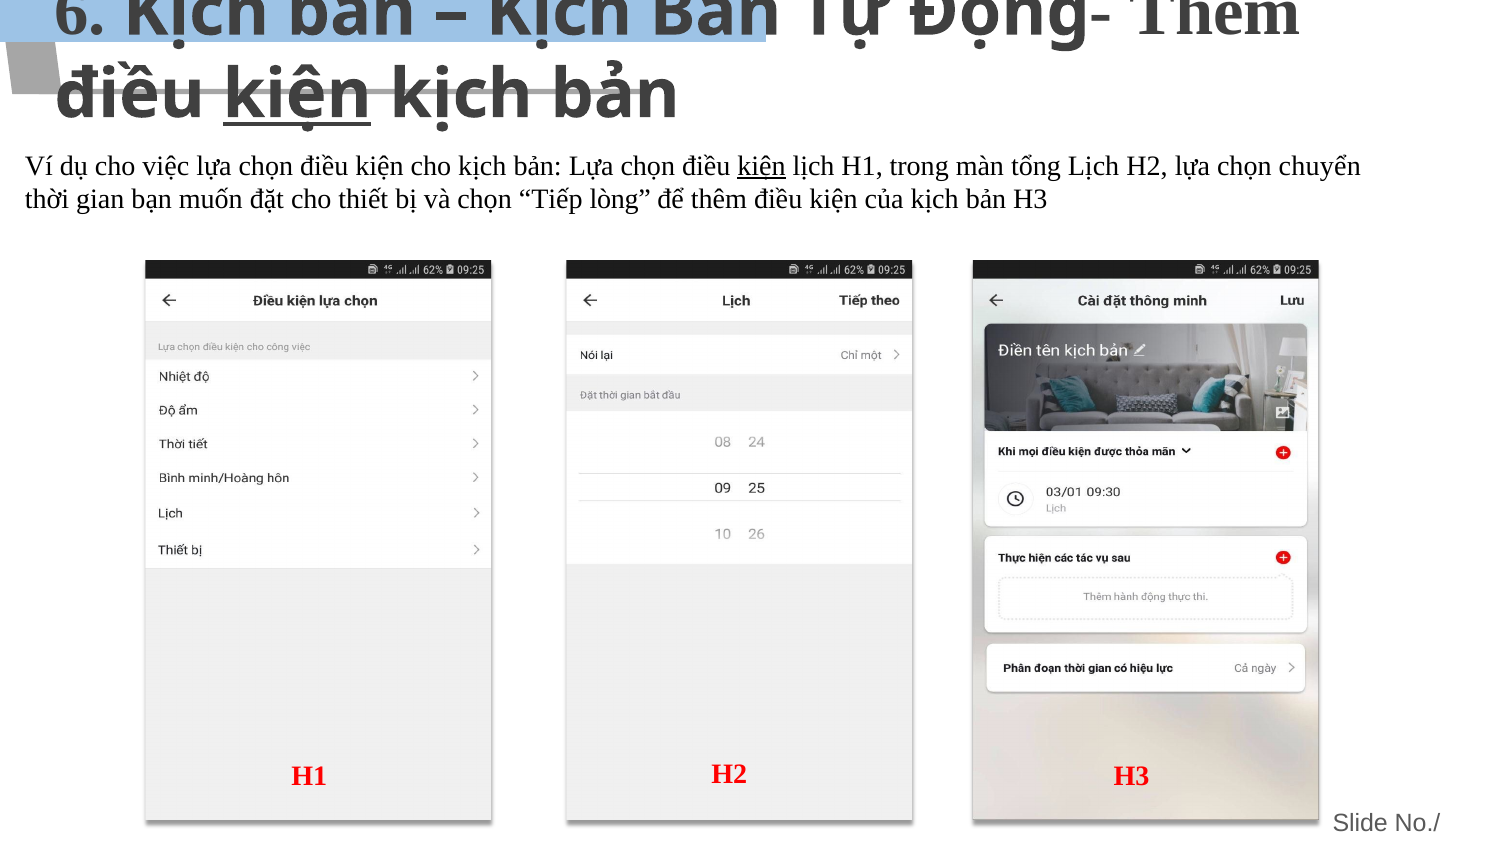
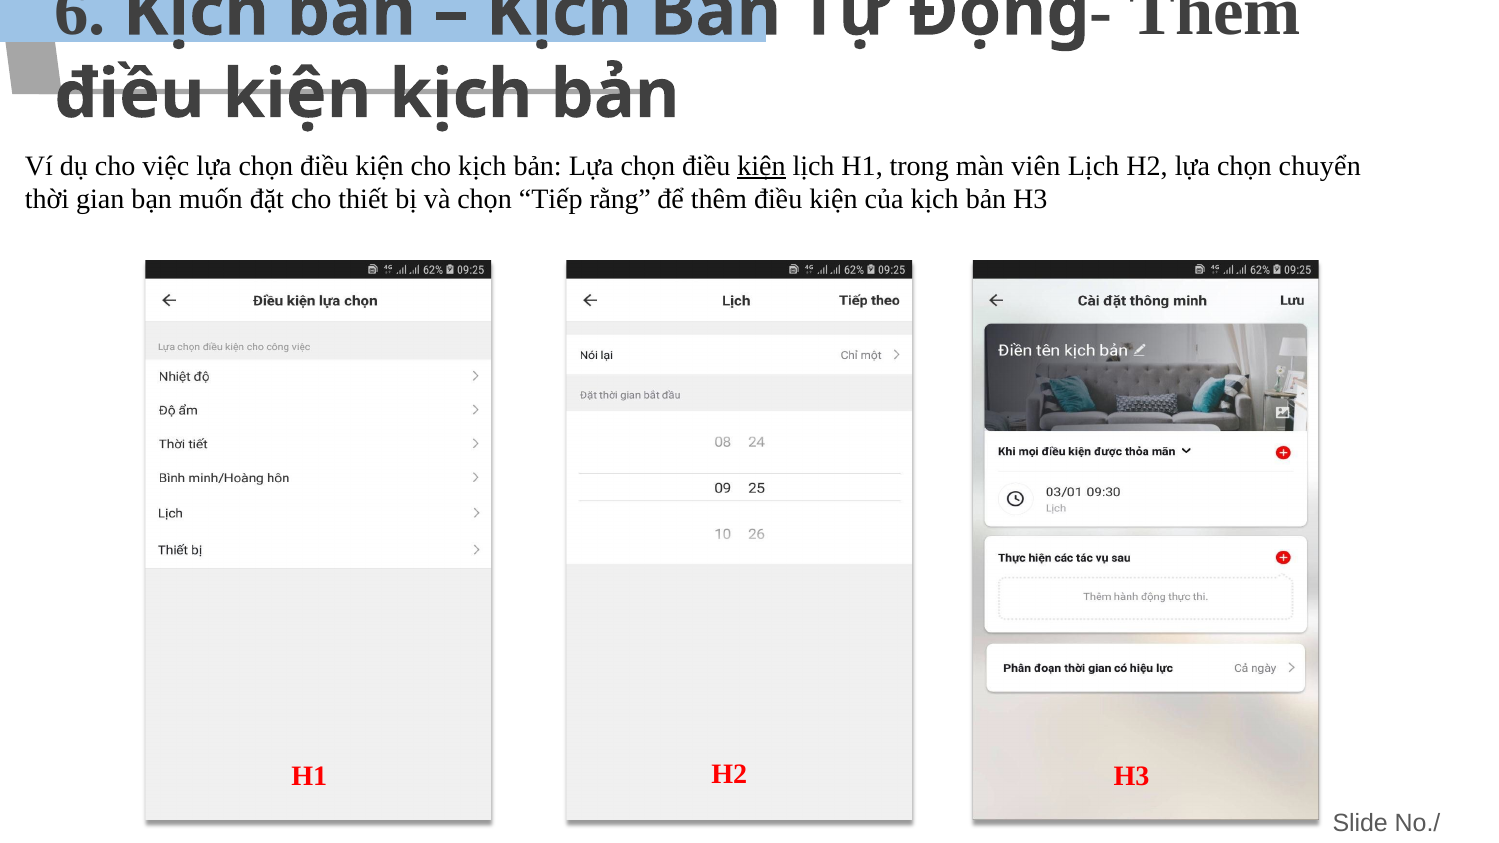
kiện underline: present -> none (297, 94)
tổng: tổng -> viên (1036, 166)
lòng: lòng -> rằng (620, 200)
